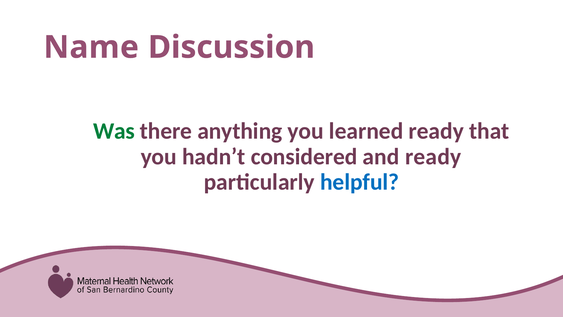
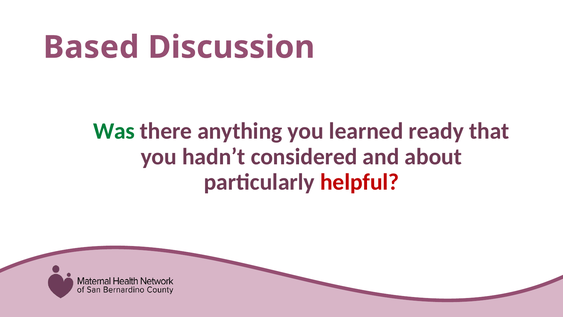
Name: Name -> Based (91, 47)
and ready: ready -> about (433, 156)
helpful colour: blue -> red (360, 182)
